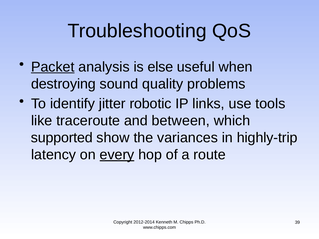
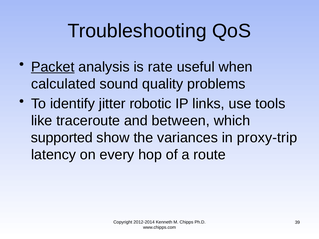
else: else -> rate (160, 67)
destroying: destroying -> calculated (63, 84)
highly-trip: highly-trip -> proxy-trip (267, 138)
every underline: present -> none (117, 155)
